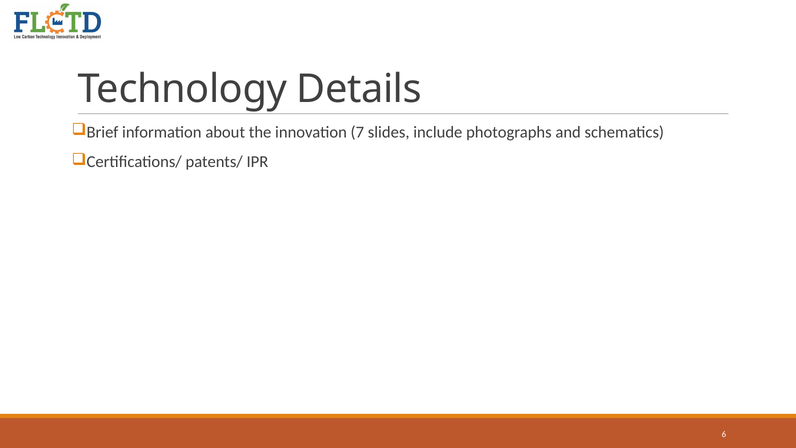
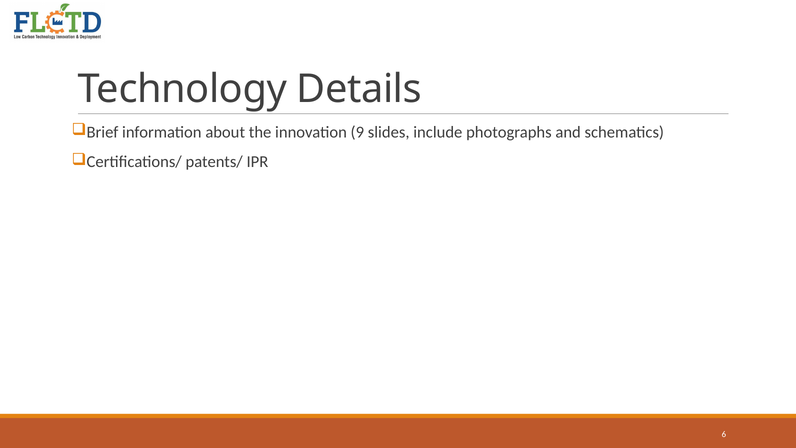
7: 7 -> 9 (357, 132)
